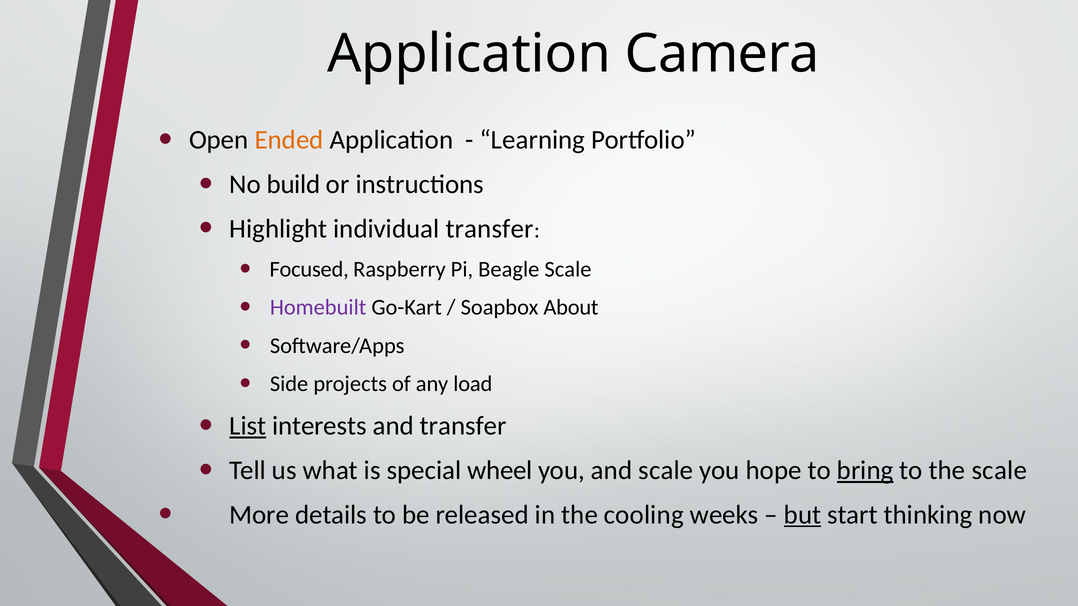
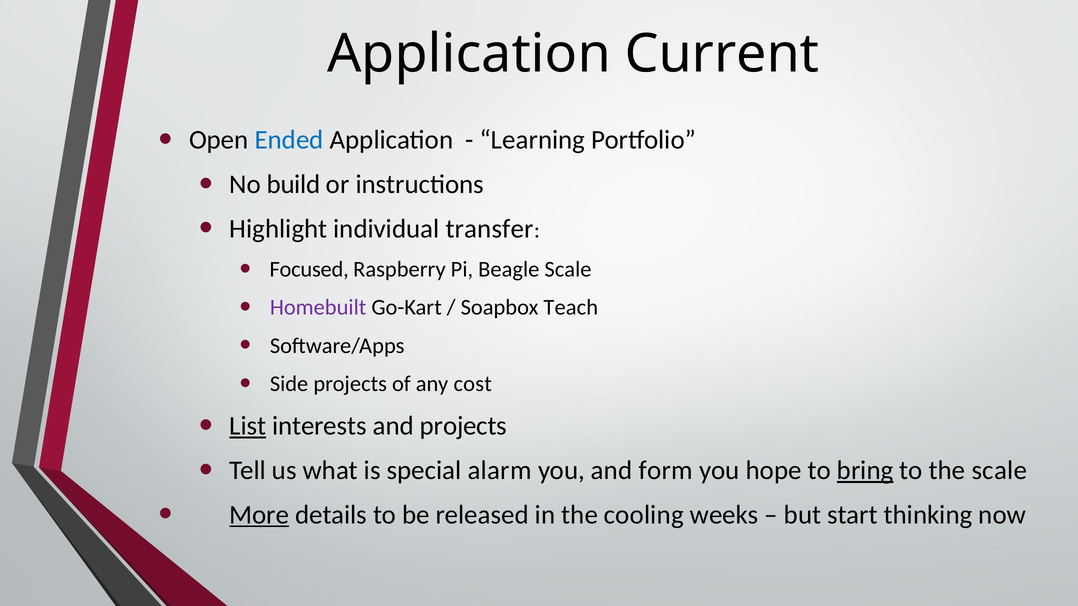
Camera: Camera -> Current (722, 54)
Ended colour: orange -> blue (289, 140)
About: About -> Teach (571, 308)
load: load -> cost (473, 384)
and transfer: transfer -> projects (463, 426)
wheel: wheel -> alarm (500, 471)
and scale: scale -> form (666, 471)
More underline: none -> present (259, 515)
but underline: present -> none (803, 515)
